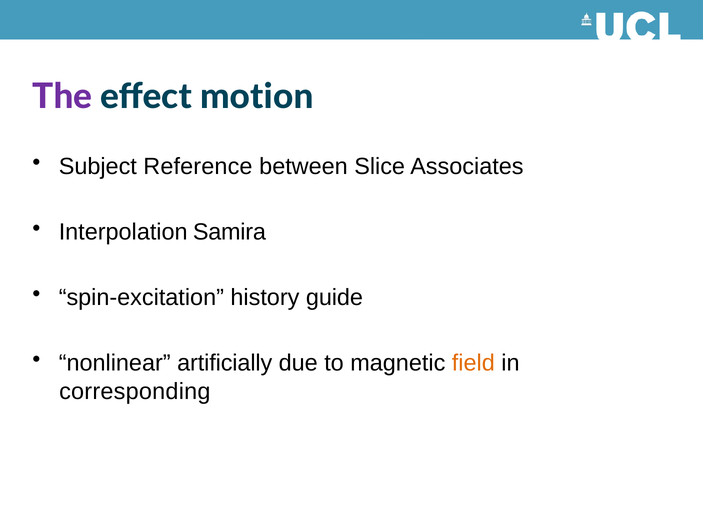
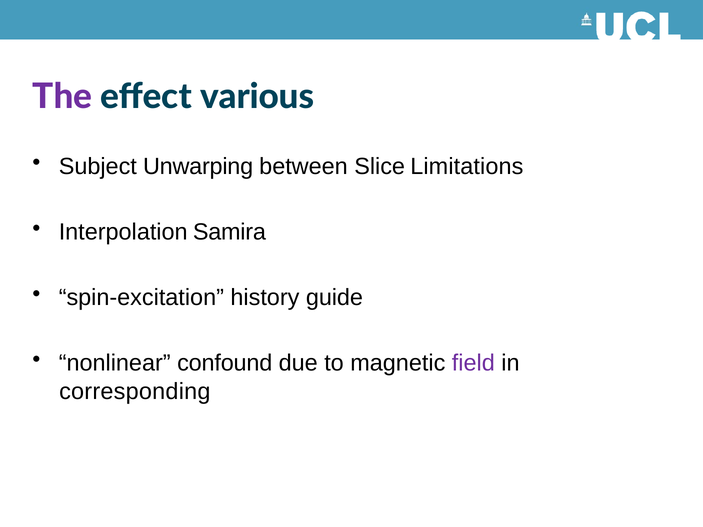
motion: motion -> various (257, 97)
Reference: Reference -> Unwarping (198, 167)
Associates: Associates -> Limitations (467, 167)
artificially: artificially -> confound (225, 363)
field colour: orange -> purple (473, 363)
